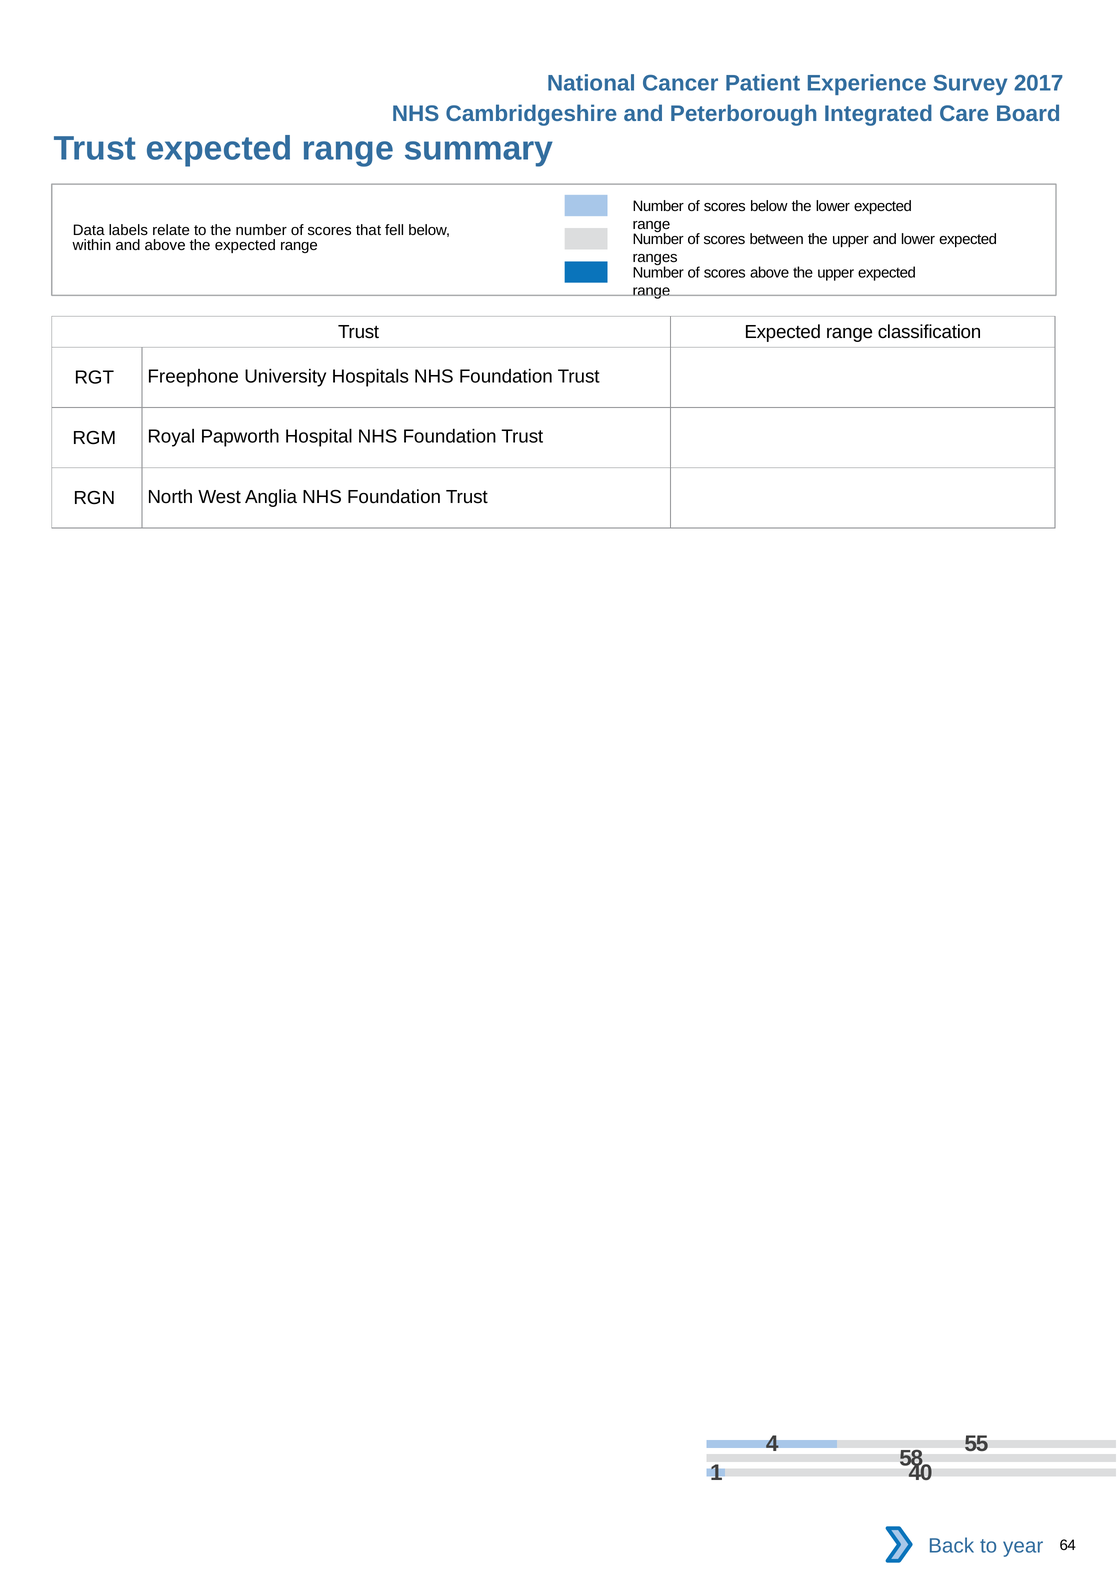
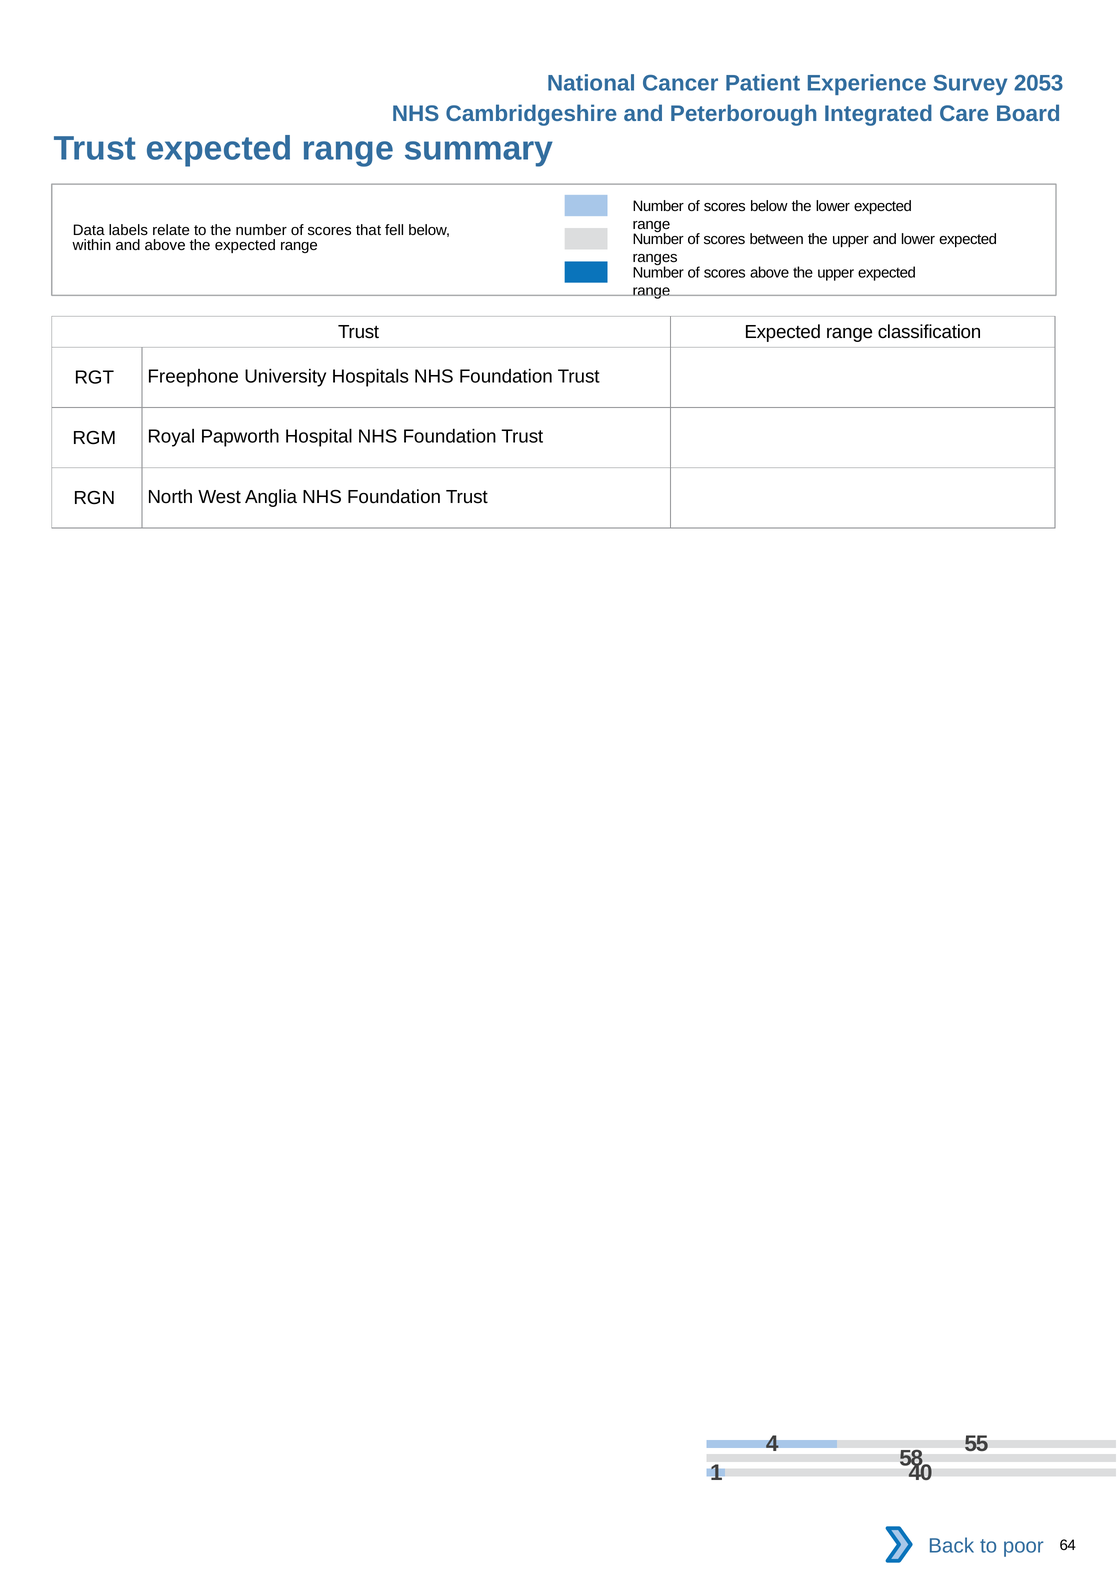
2017: 2017 -> 2053 (1039, 83)
year: year -> poor (1023, 1546)
